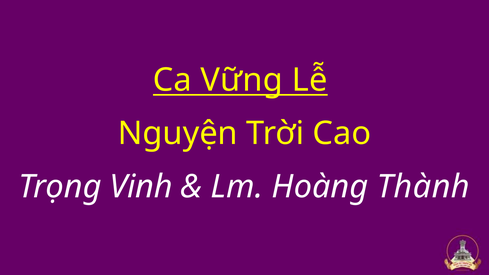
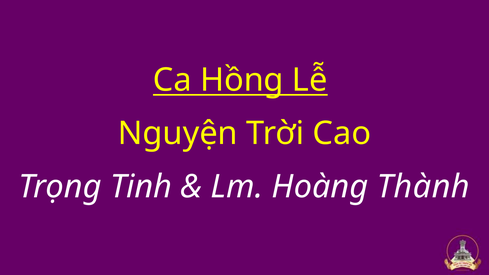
Vững: Vững -> Hồng (242, 80)
Vinh: Vinh -> Tinh (141, 187)
